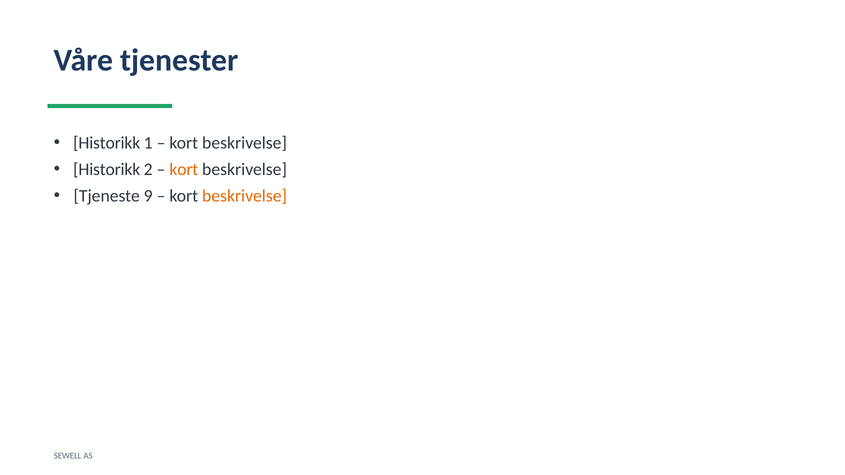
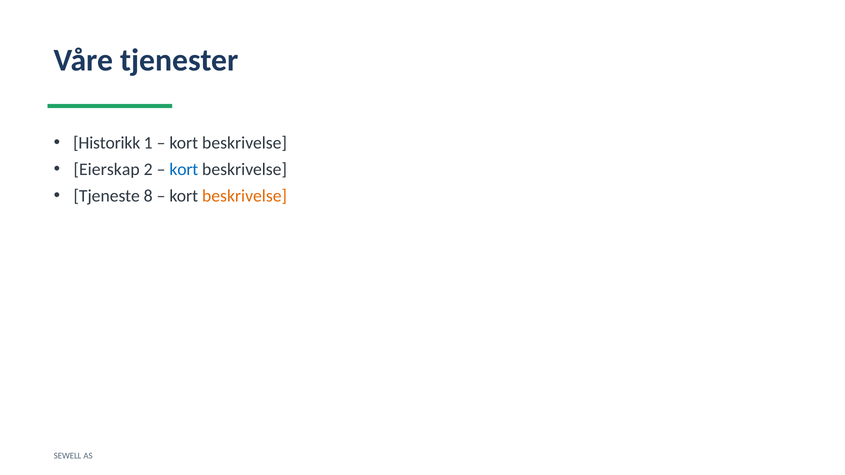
Historikk: Historikk -> Eierskap (107, 170)
kort colour: orange -> blue (184, 170)
9: 9 -> 8 (148, 196)
